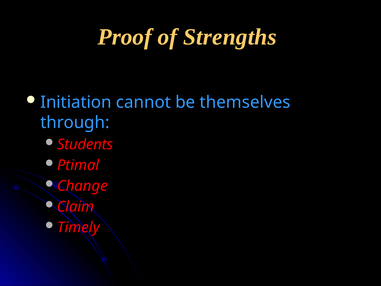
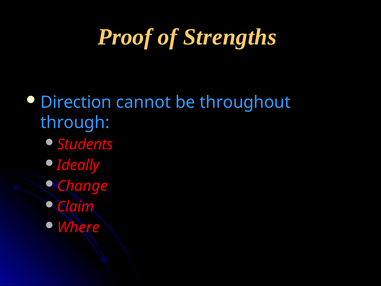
Initiation: Initiation -> Direction (76, 102)
themselves: themselves -> throughout (245, 102)
Ptimal: Ptimal -> Ideally (78, 165)
Timely: Timely -> Where (78, 227)
